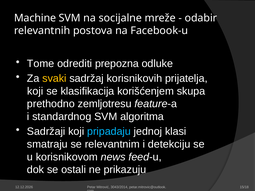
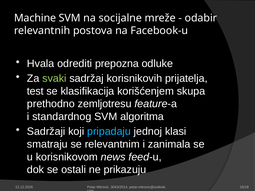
Tome: Tome -> Hvala (41, 64)
svaki colour: yellow -> light green (54, 78)
koji: koji -> test (35, 91)
detekciju: detekciju -> zanimala (169, 144)
